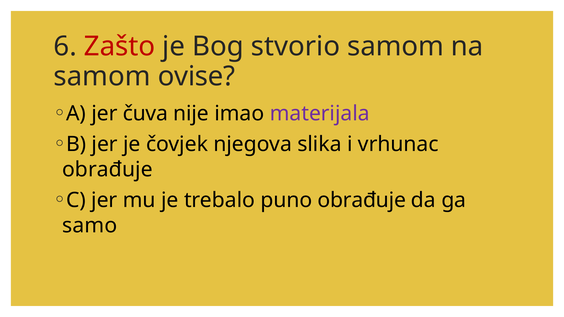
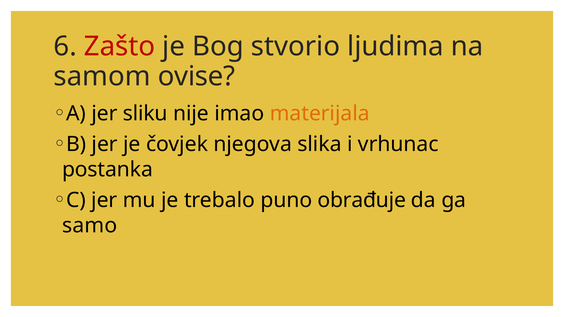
stvorio samom: samom -> ljudima (396, 47)
čuva: čuva -> sliku (145, 114)
materijala colour: purple -> orange (320, 114)
obrađuje: obrađuje -> postanka (107, 170)
